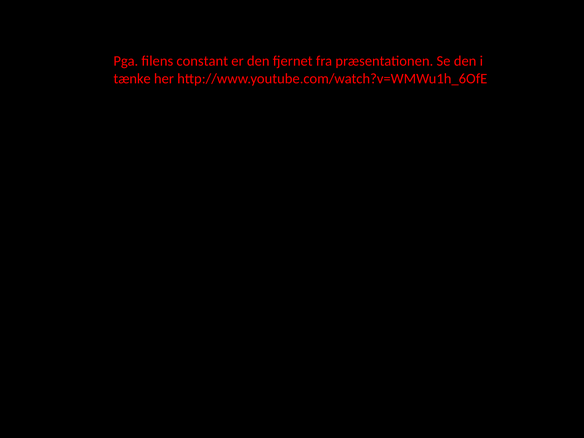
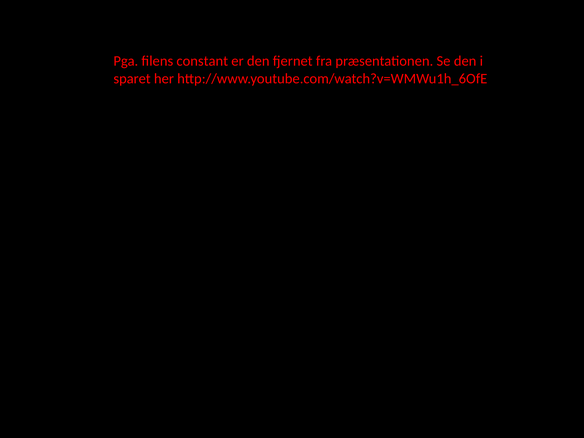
tænke: tænke -> sparet (132, 79)
